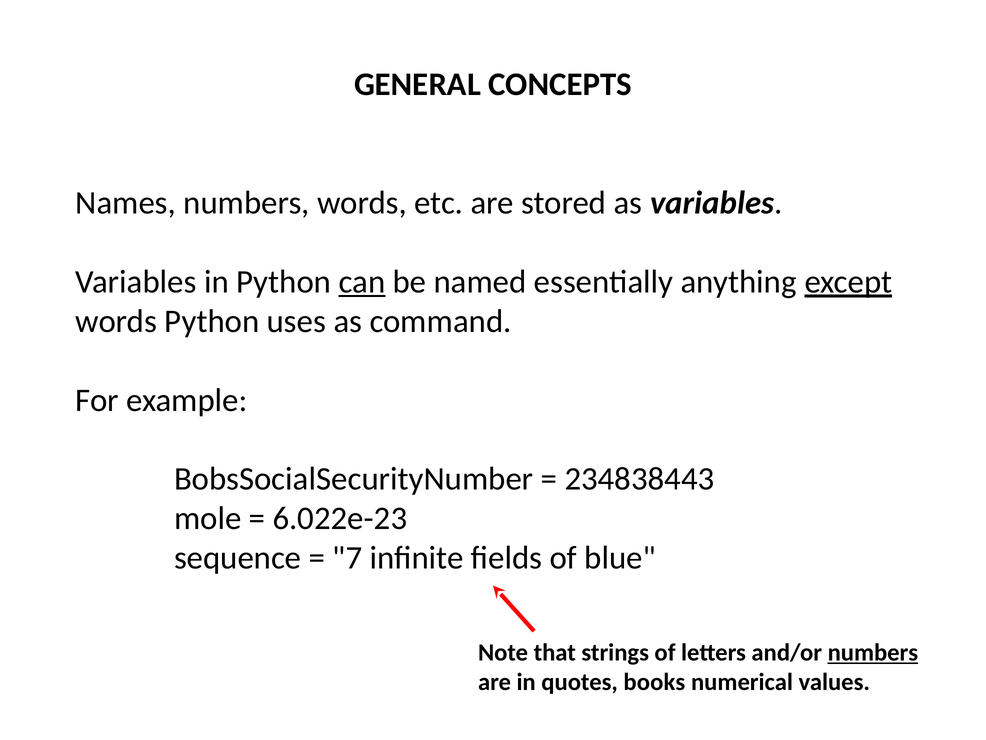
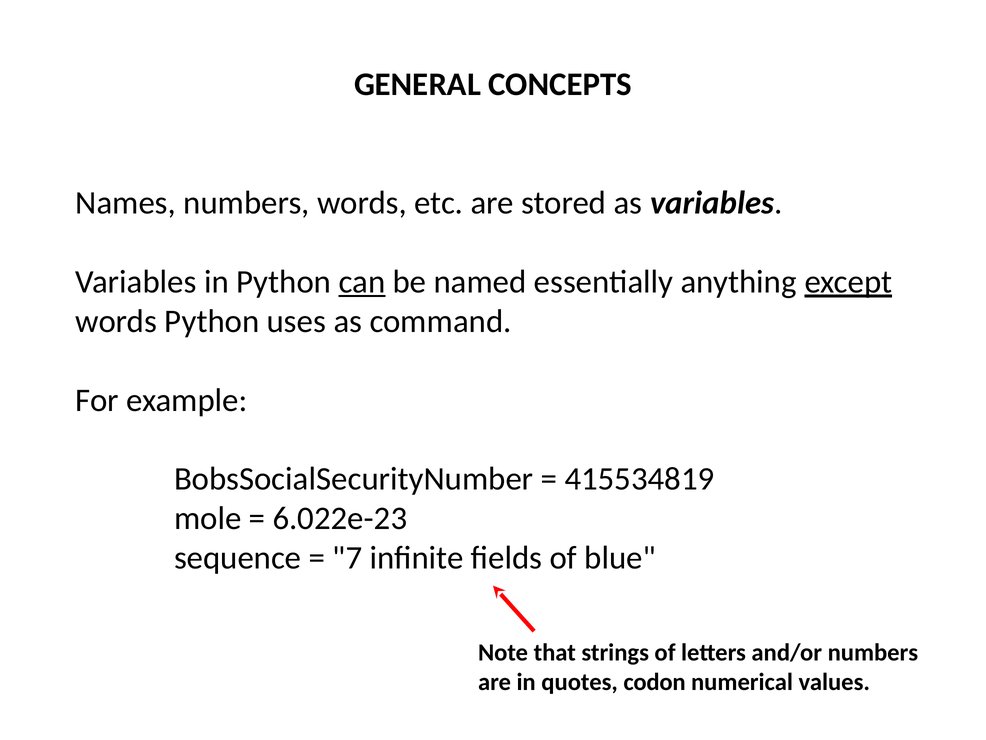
234838443: 234838443 -> 415534819 (639, 479)
numbers underline: present -> none (873, 652)
books: books -> codon (655, 682)
